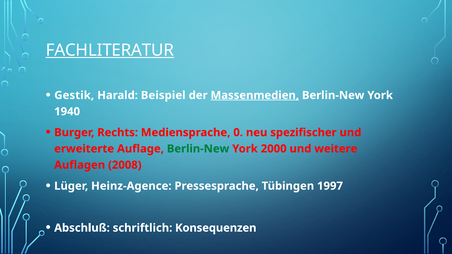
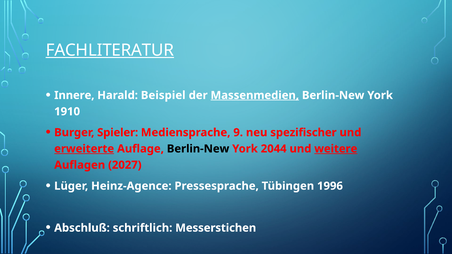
Gestik: Gestik -> Innere (74, 95)
1940: 1940 -> 1910 (67, 112)
Rechts: Rechts -> Spieler (118, 133)
0: 0 -> 9 (238, 133)
erweiterte underline: none -> present (84, 149)
Berlin-New colour: green -> black (198, 149)
2000: 2000 -> 2044 (274, 149)
weitere underline: none -> present (336, 149)
2008: 2008 -> 2027 (125, 165)
1997: 1997 -> 1996 (330, 186)
Konsequenzen: Konsequenzen -> Messerstichen (216, 228)
